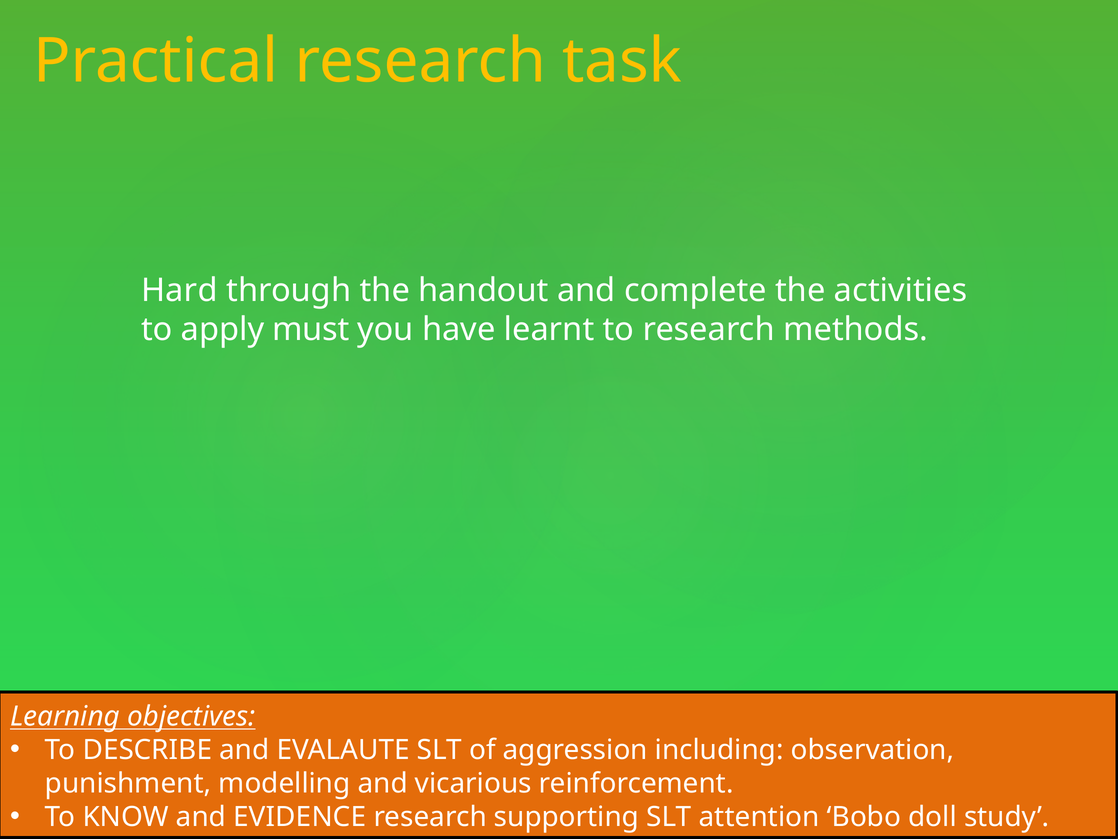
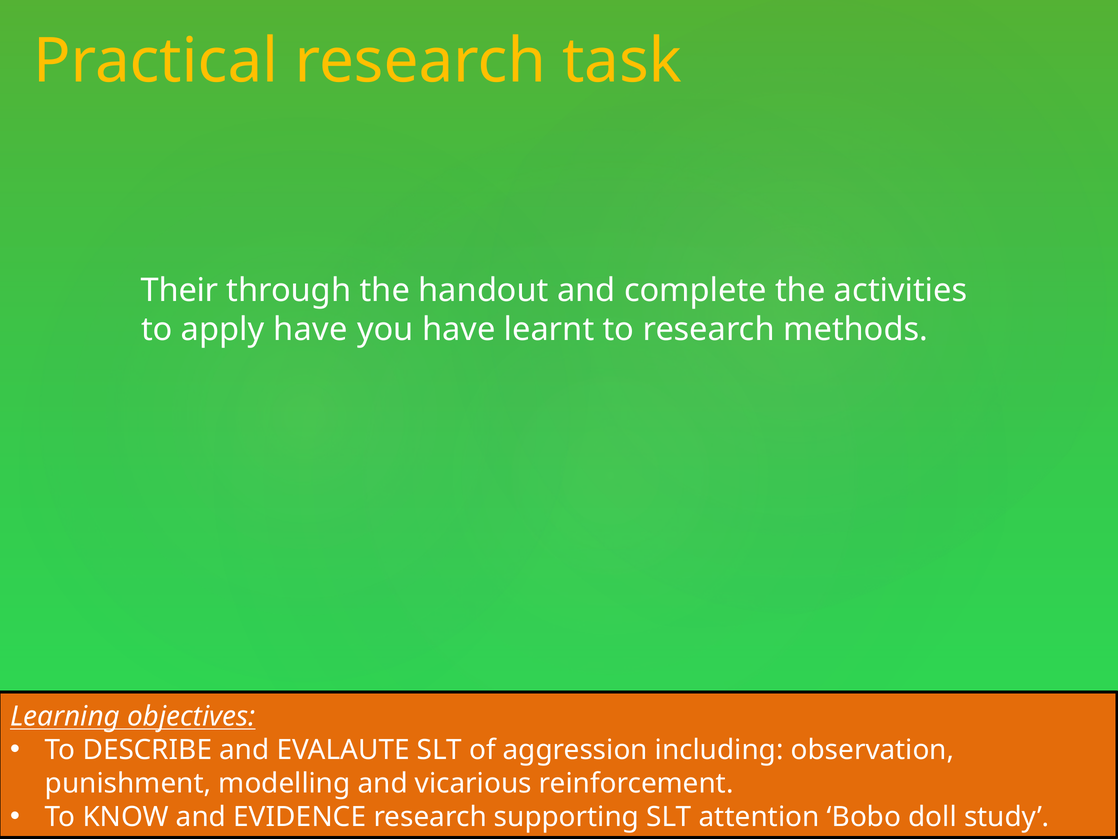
Hard: Hard -> Their (180, 290)
apply must: must -> have (310, 329)
